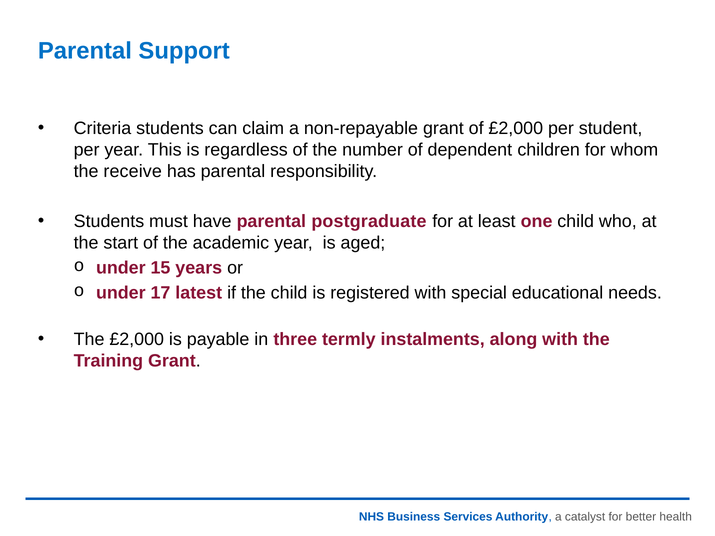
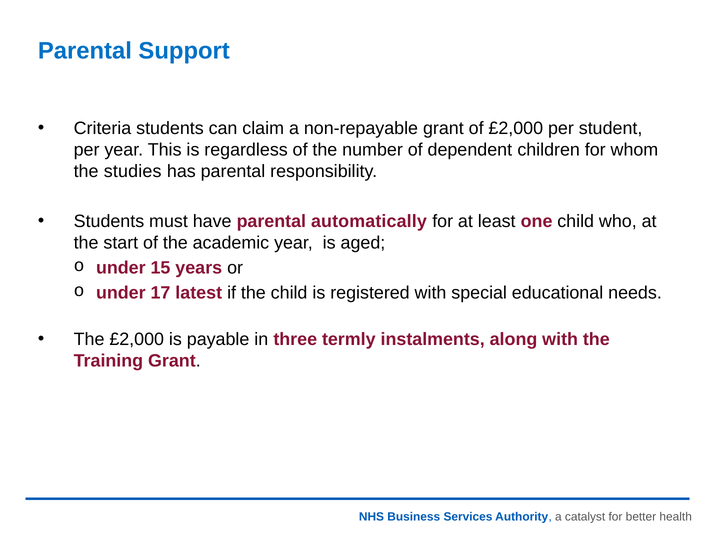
receive: receive -> studies (133, 171)
postgraduate: postgraduate -> automatically (369, 221)
